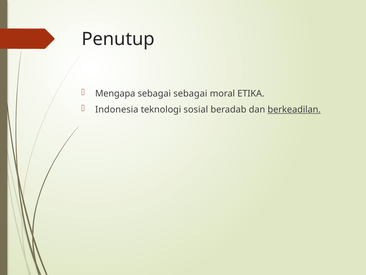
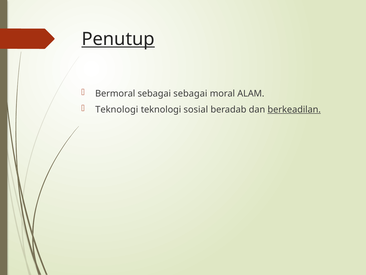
Penutup underline: none -> present (118, 39)
Mengapa: Mengapa -> Bermoral (115, 93)
ETIKA: ETIKA -> ALAM (251, 93)
Indonesia: Indonesia -> Teknologi (117, 109)
